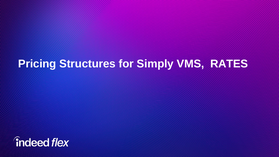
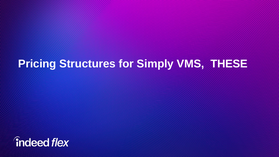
RATES: RATES -> THESE (229, 64)
